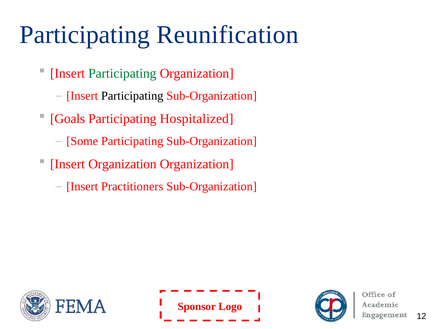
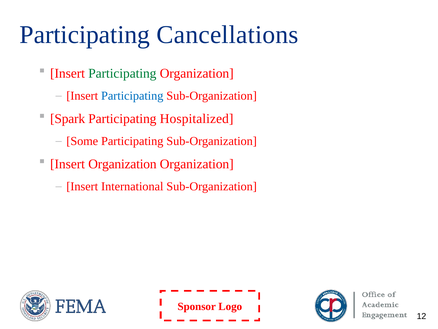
Reunification: Reunification -> Cancellations (228, 35)
Participating colour: black -> blue (132, 96)
Goals: Goals -> Spark (68, 118)
Practitioners: Practitioners -> International (132, 186)
